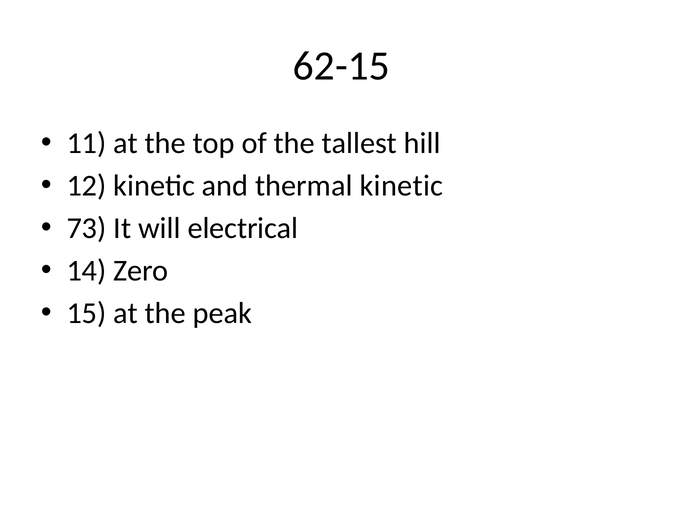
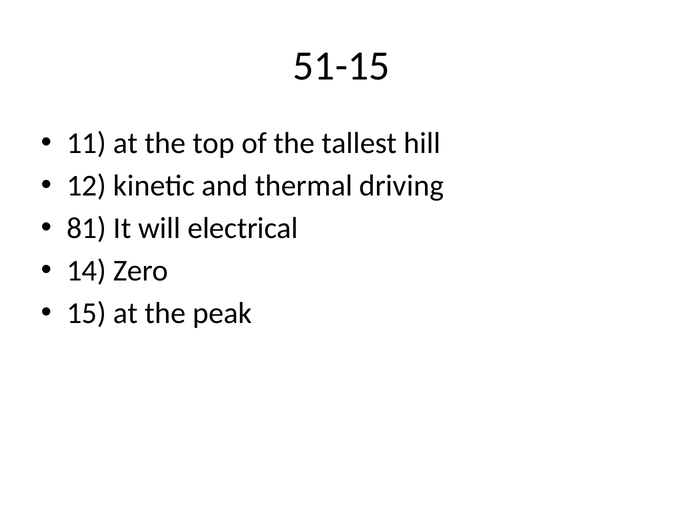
62-15: 62-15 -> 51-15 (341, 66)
thermal kinetic: kinetic -> driving (402, 186)
73: 73 -> 81 (87, 228)
